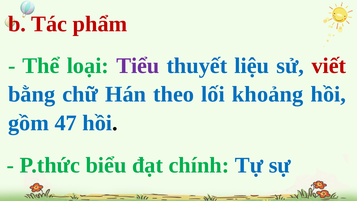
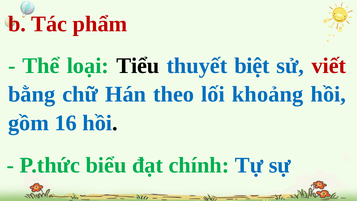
Tiểu colour: purple -> black (138, 66)
liệu: liệu -> biệt (252, 66)
47: 47 -> 16 (66, 123)
